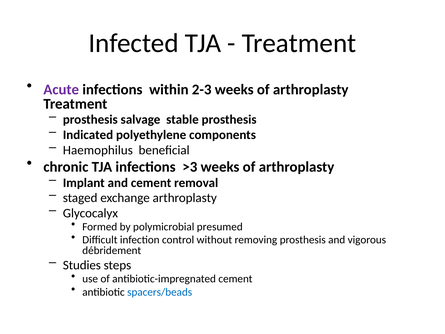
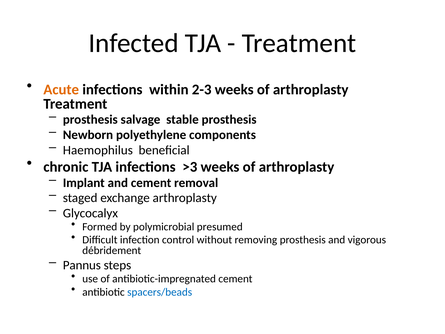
Acute colour: purple -> orange (61, 89)
Indicated: Indicated -> Newborn (88, 135)
Studies: Studies -> Pannus (82, 265)
